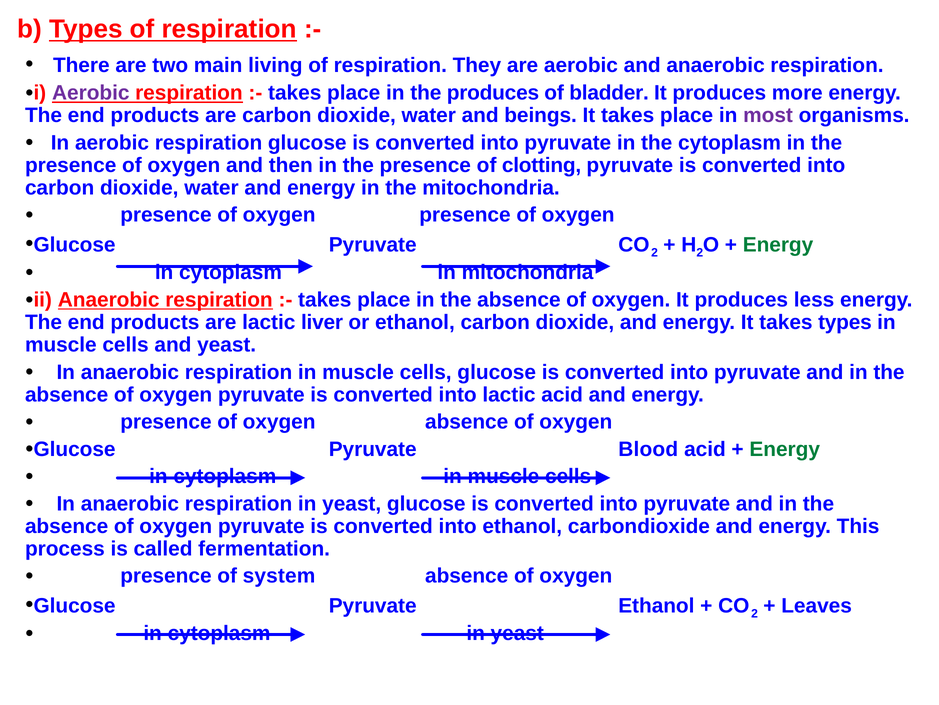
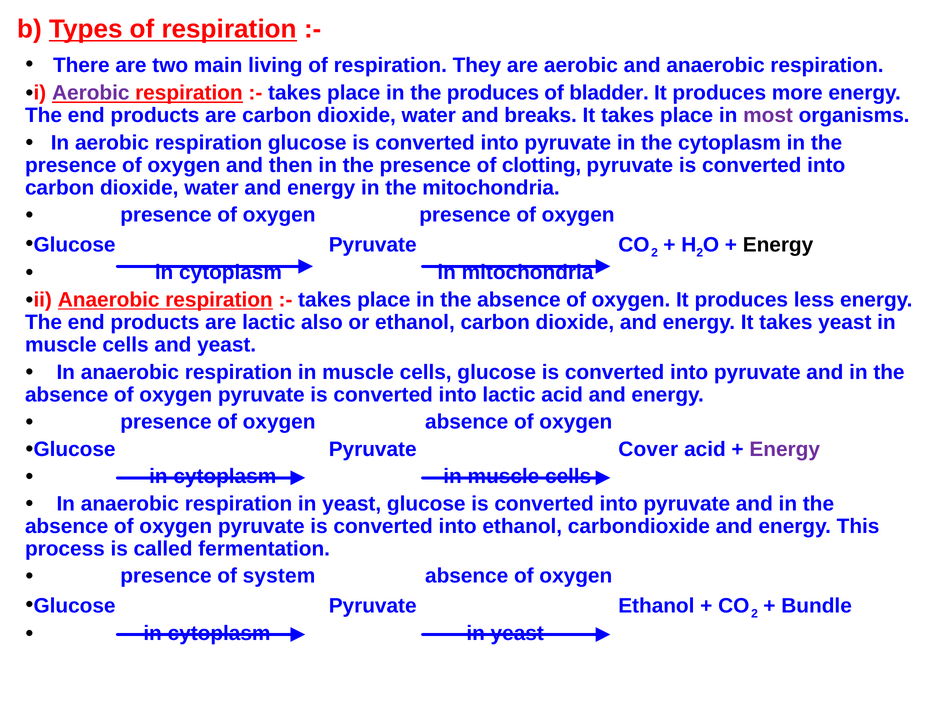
beings: beings -> breaks (541, 115)
Energy colour: green -> black (778, 244)
liver: liver -> also (322, 322)
takes types: types -> yeast (845, 322)
Blood: Blood -> Cover (648, 449)
Energy colour: green -> purple (785, 449)
Leaves: Leaves -> Bundle (817, 605)
